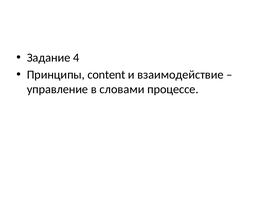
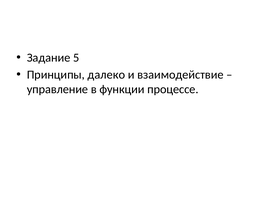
4: 4 -> 5 (76, 58)
content: content -> далеко (106, 75)
словами: словами -> функции (122, 89)
